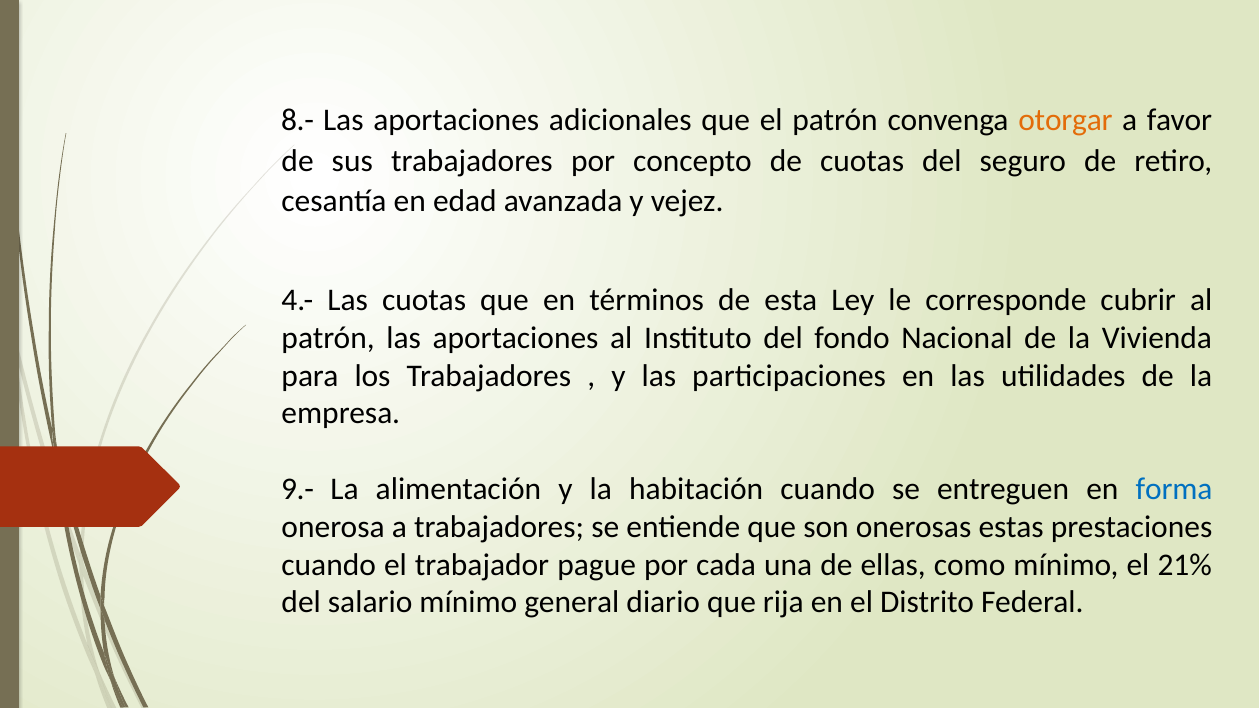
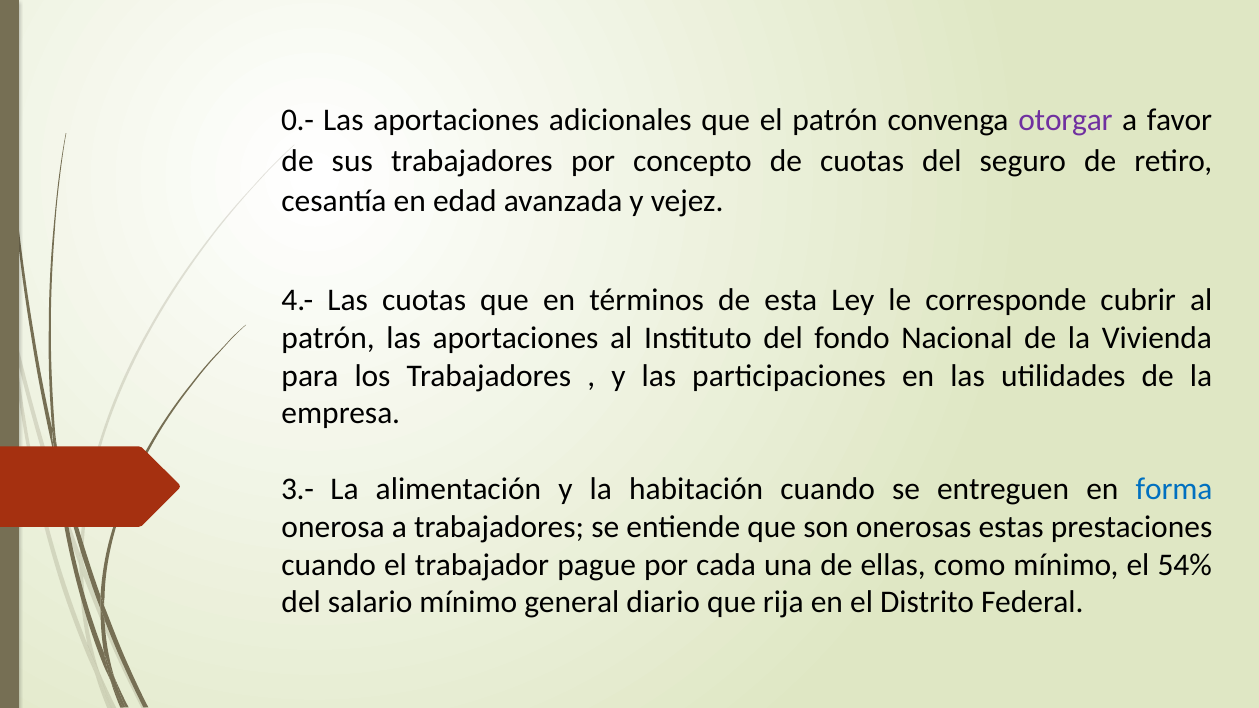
8.-: 8.- -> 0.- (297, 120)
otorgar colour: orange -> purple (1065, 120)
9.-: 9.- -> 3.- (297, 489)
21%: 21% -> 54% (1185, 565)
